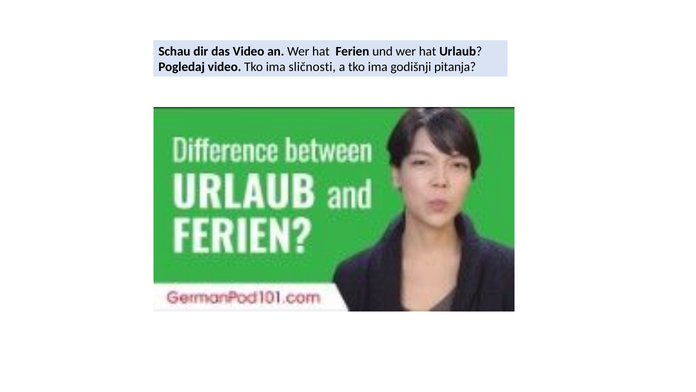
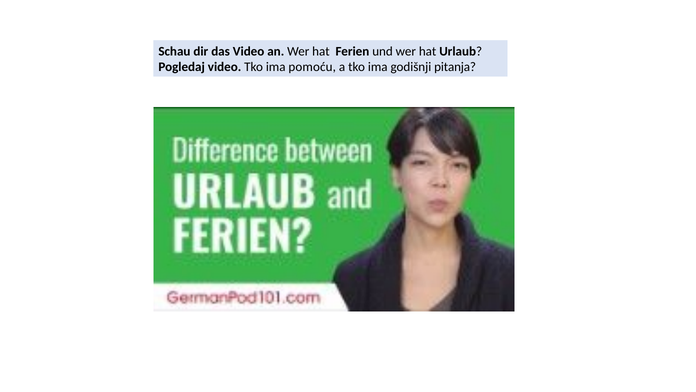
sličnosti: sličnosti -> pomoću (312, 67)
